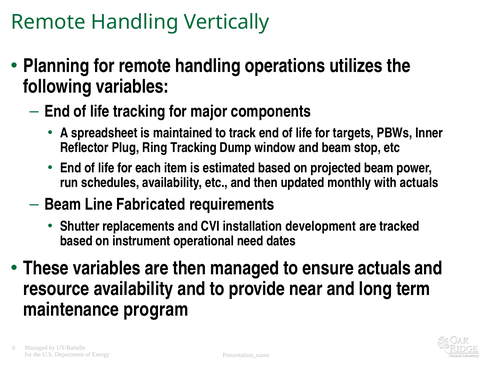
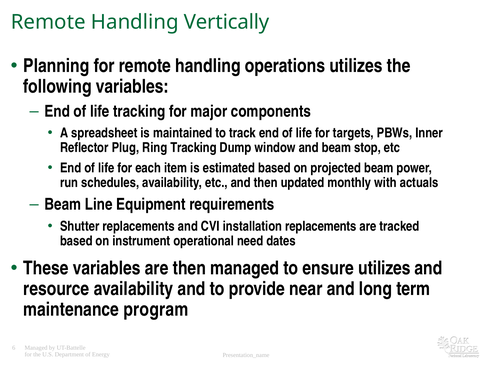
Fabricated: Fabricated -> Equipment (151, 204)
installation development: development -> replacements (321, 226)
ensure actuals: actuals -> utilizes (384, 268)
